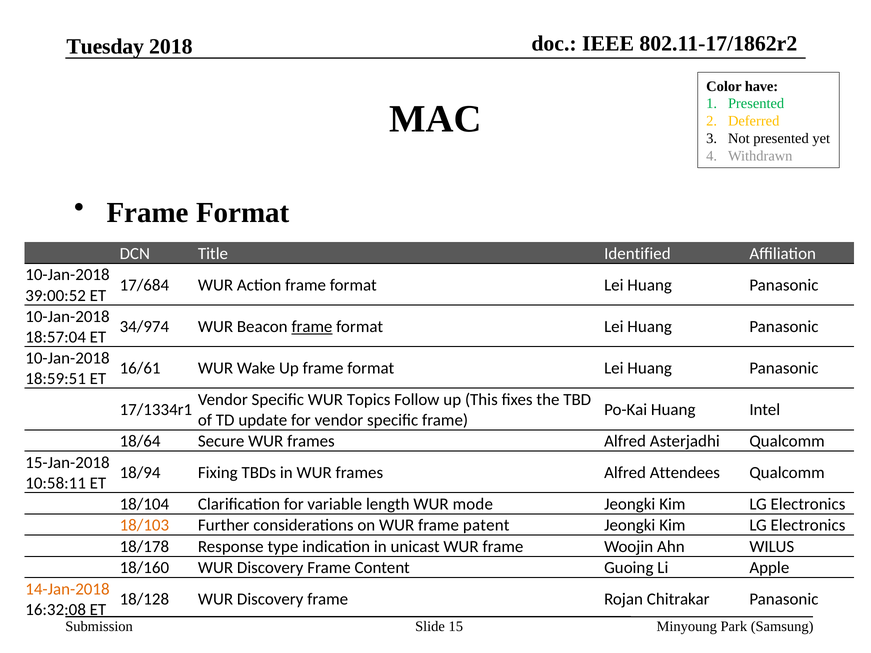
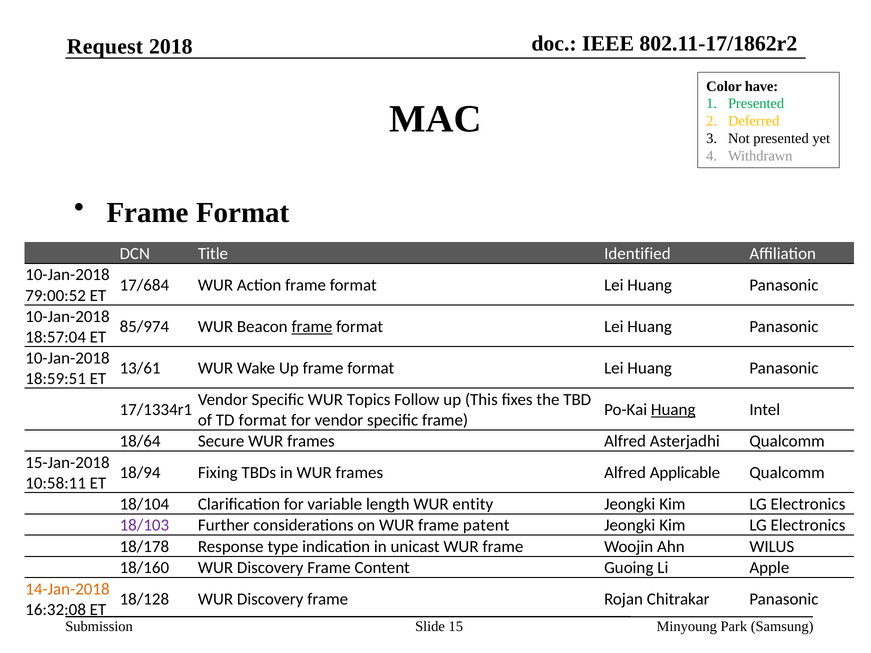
Tuesday: Tuesday -> Request (105, 46)
39:00:52: 39:00:52 -> 79:00:52 (56, 296)
34/974: 34/974 -> 85/974 (144, 327)
16/61: 16/61 -> 13/61 (140, 368)
Huang underline: none -> present (673, 410)
TD update: update -> format (263, 420)
Attendees: Attendees -> Applicable (685, 473)
mode: mode -> entity (473, 504)
18/103 colour: orange -> purple (144, 525)
